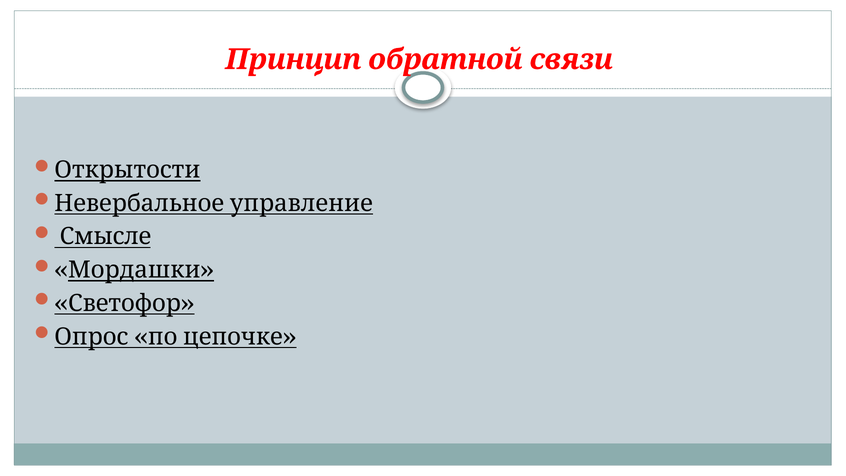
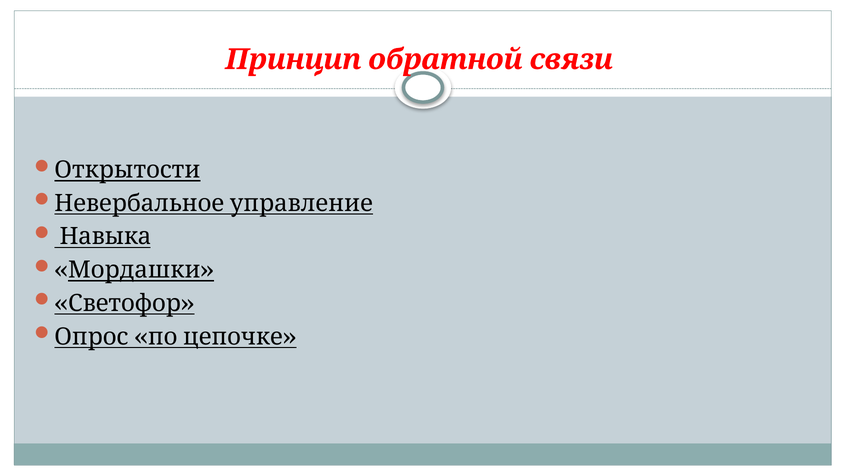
Смысле: Смысле -> Навыка (105, 237)
